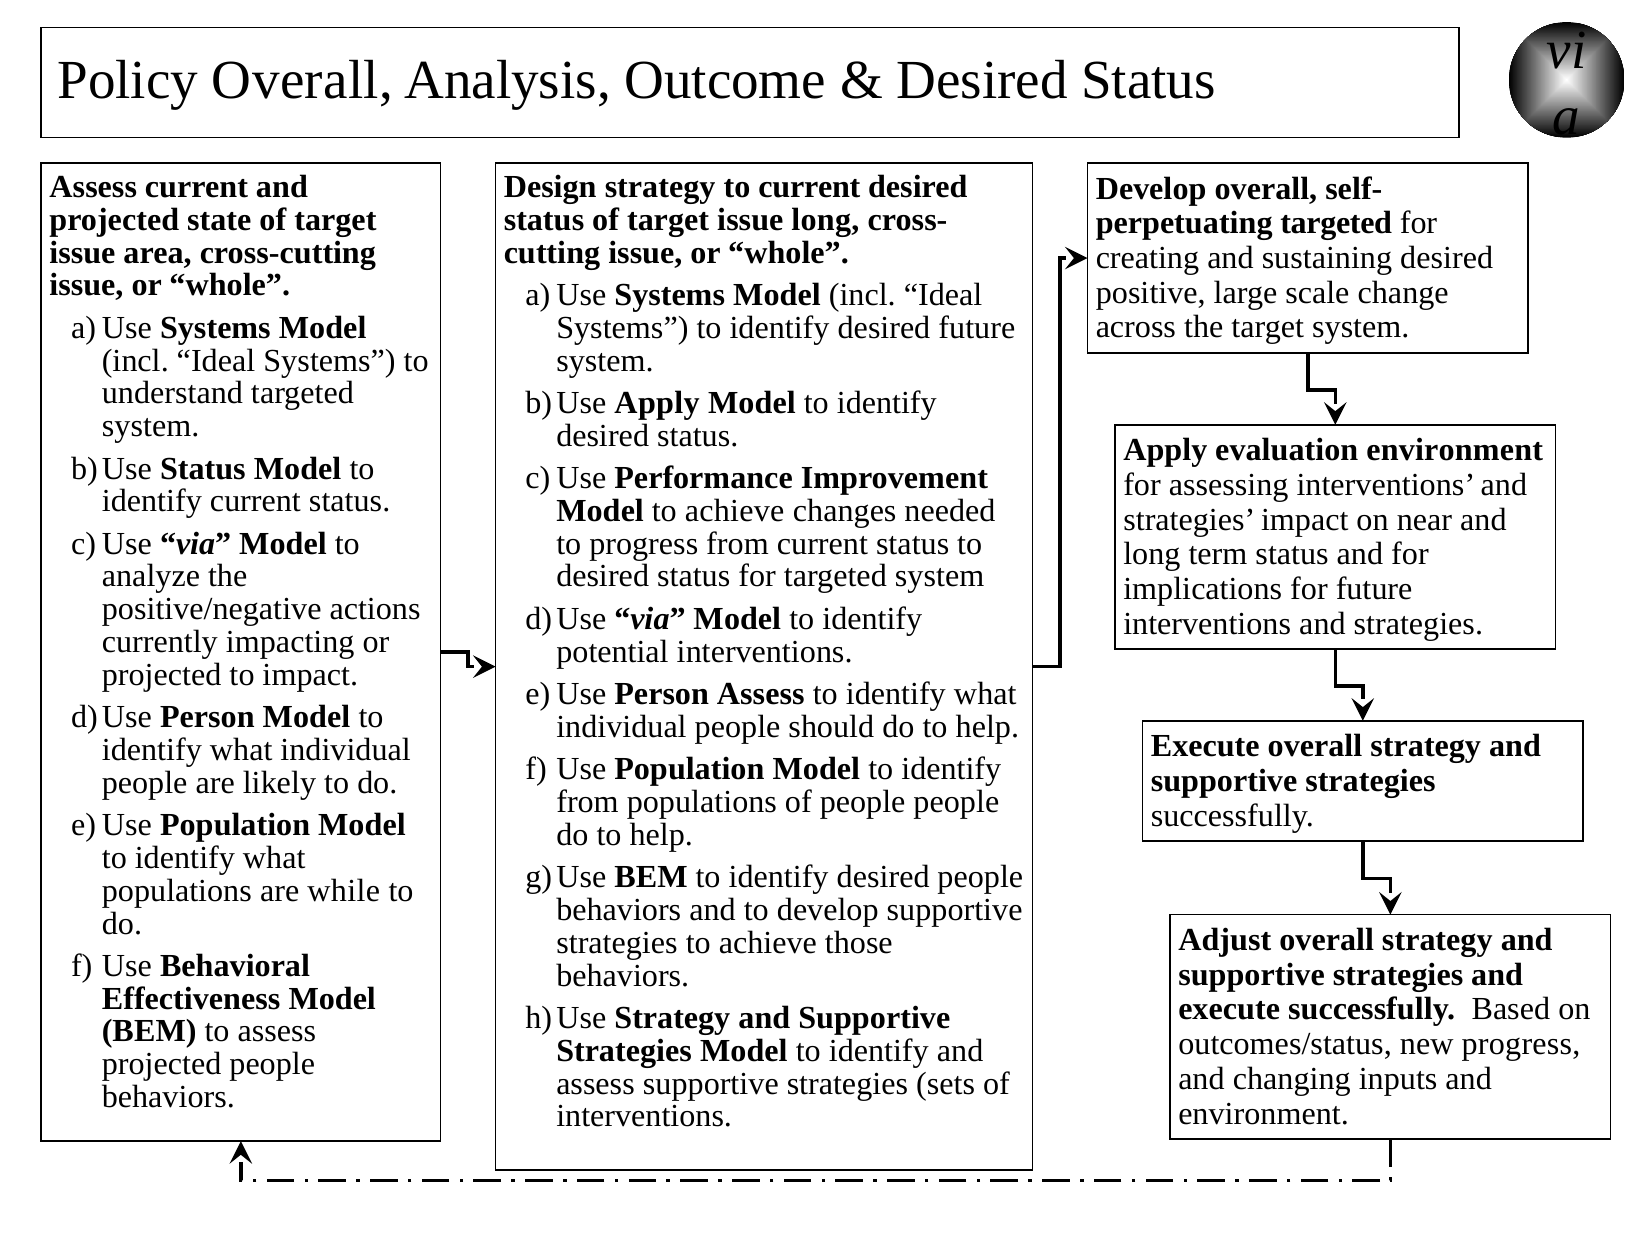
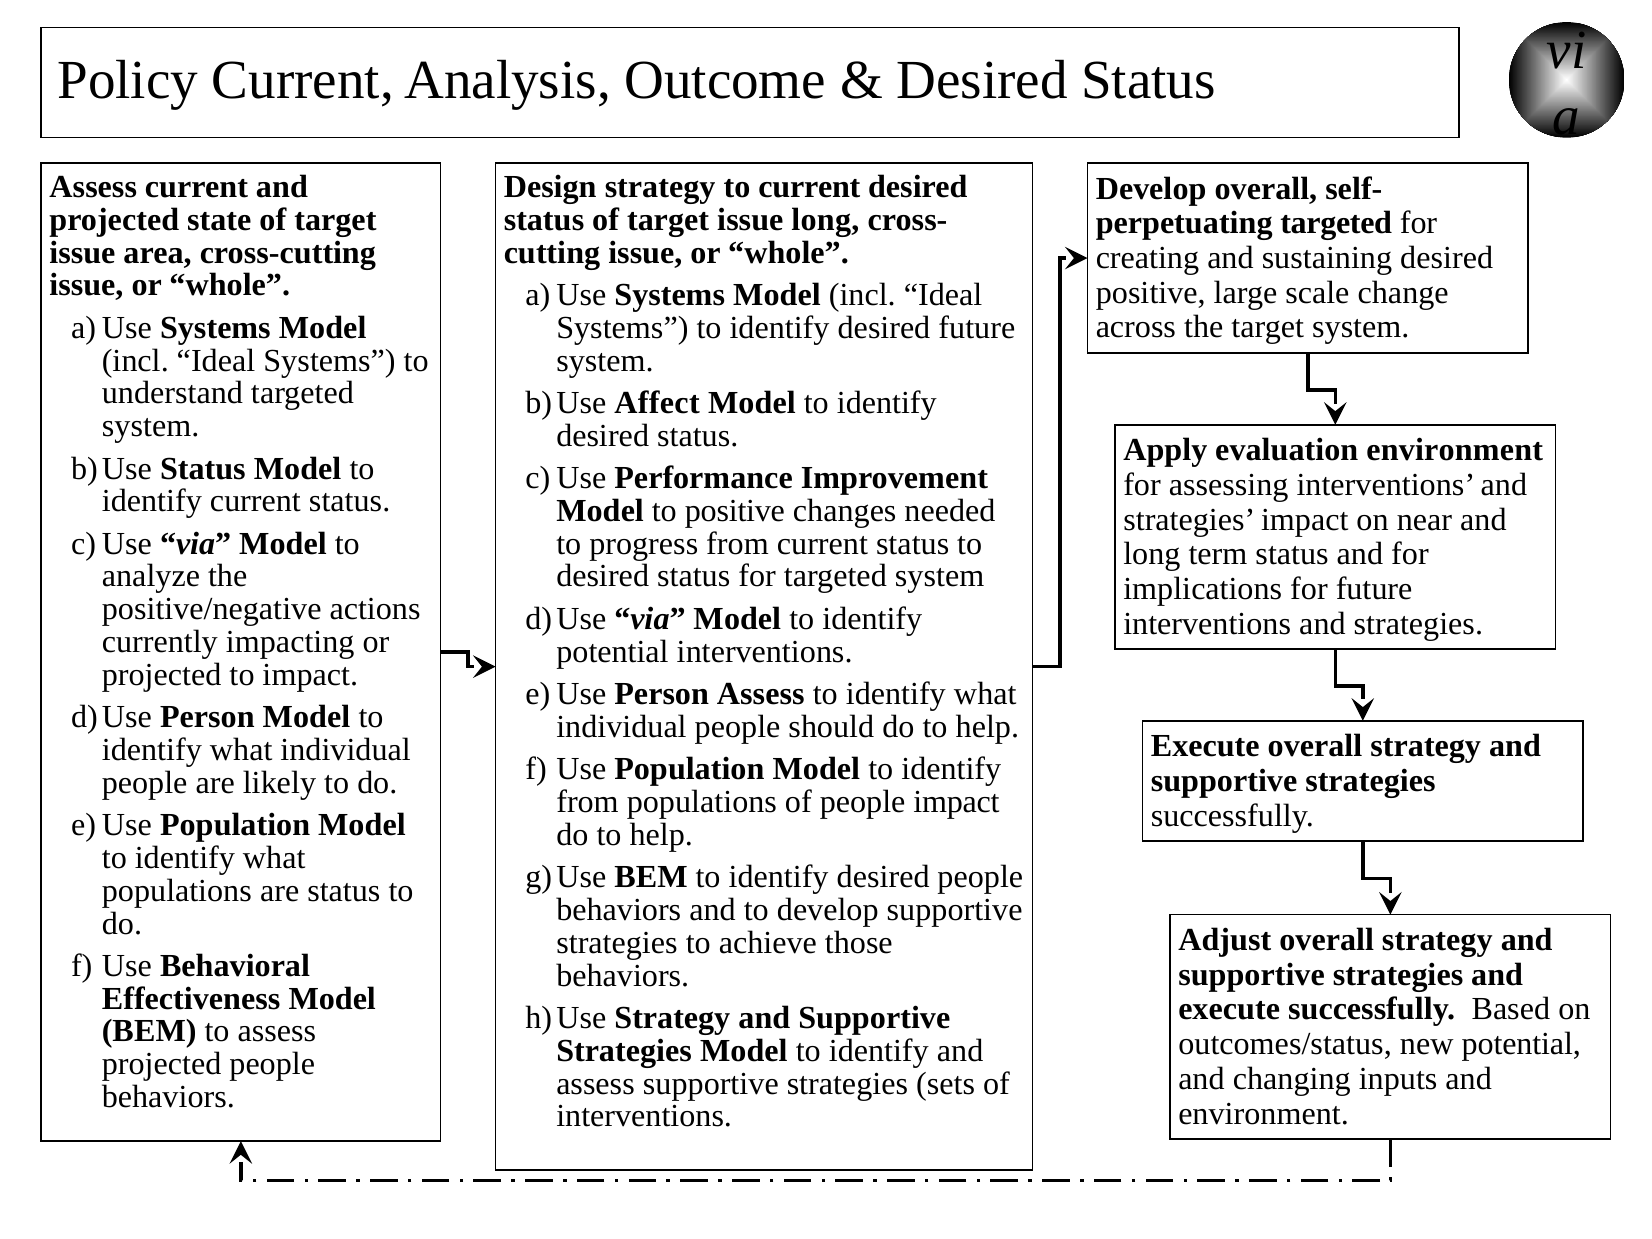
Policy Overall: Overall -> Current (303, 80)
Apply: Apply -> Affect (657, 403)
Model to achieve: achieve -> positive (735, 511)
people people: people -> impact (957, 802)
are while: while -> status (344, 891)
new progress: progress -> potential (1521, 1044)
